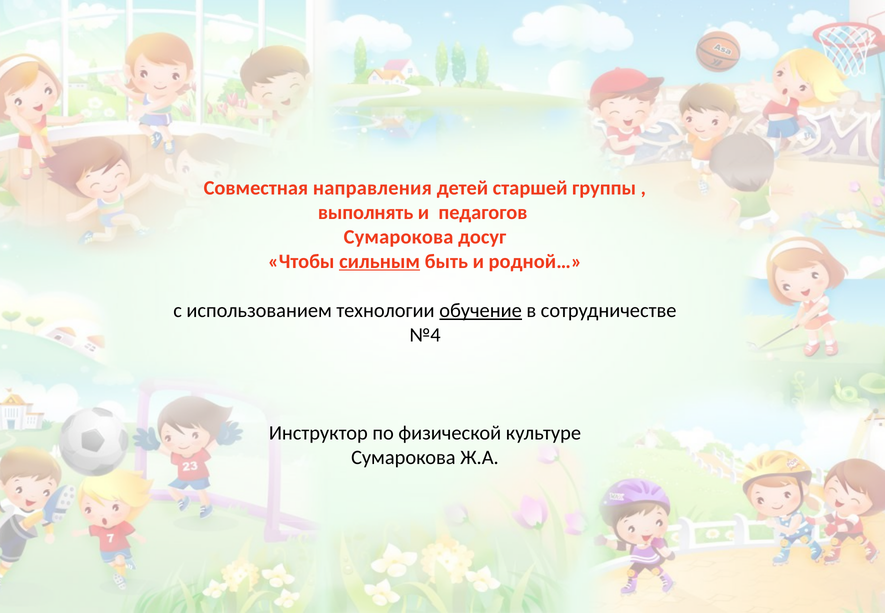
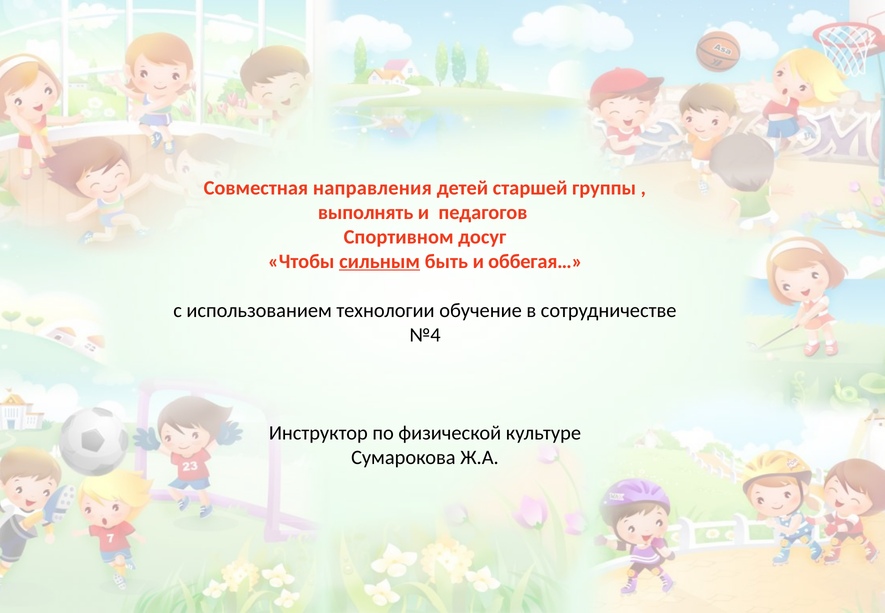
Сумарокова: Сумарокова -> Спортивном (399, 237)
родной…: родной… -> оббегая… (535, 261)
обучение underline: present -> none (481, 310)
